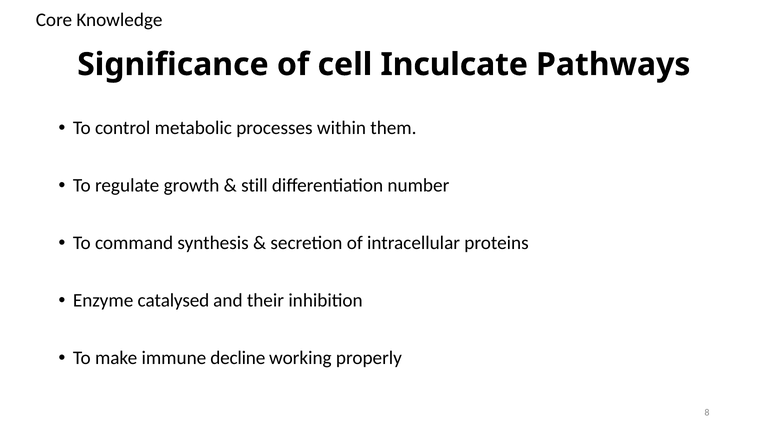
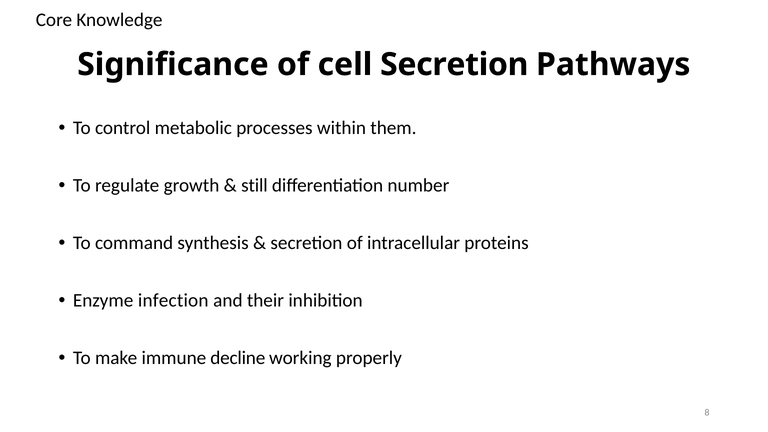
cell Inculcate: Inculcate -> Secretion (454, 65)
catalysed: catalysed -> infection (173, 301)
